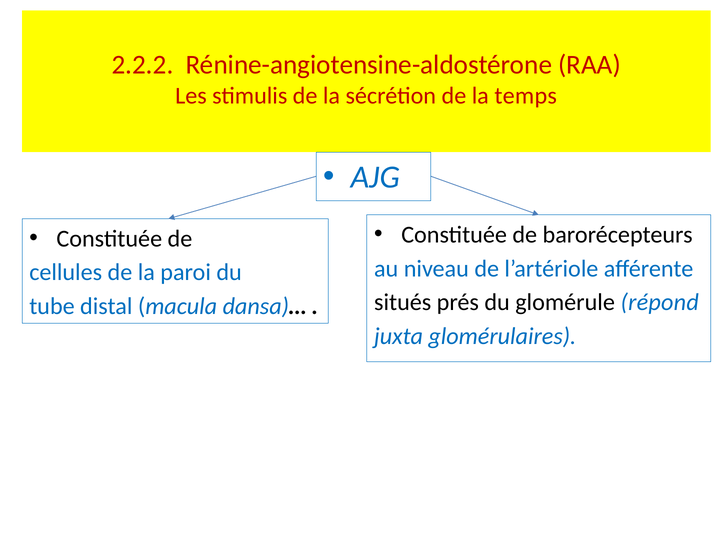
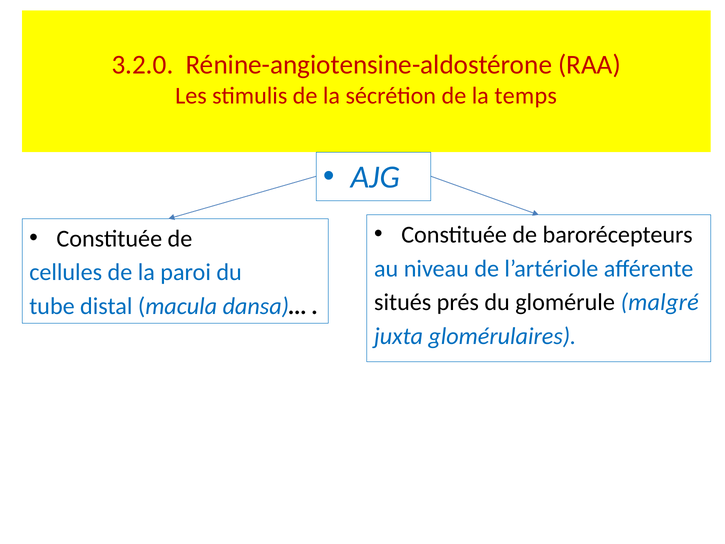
2.2.2: 2.2.2 -> 3.2.0 (143, 65)
répond: répond -> malgré (660, 302)
